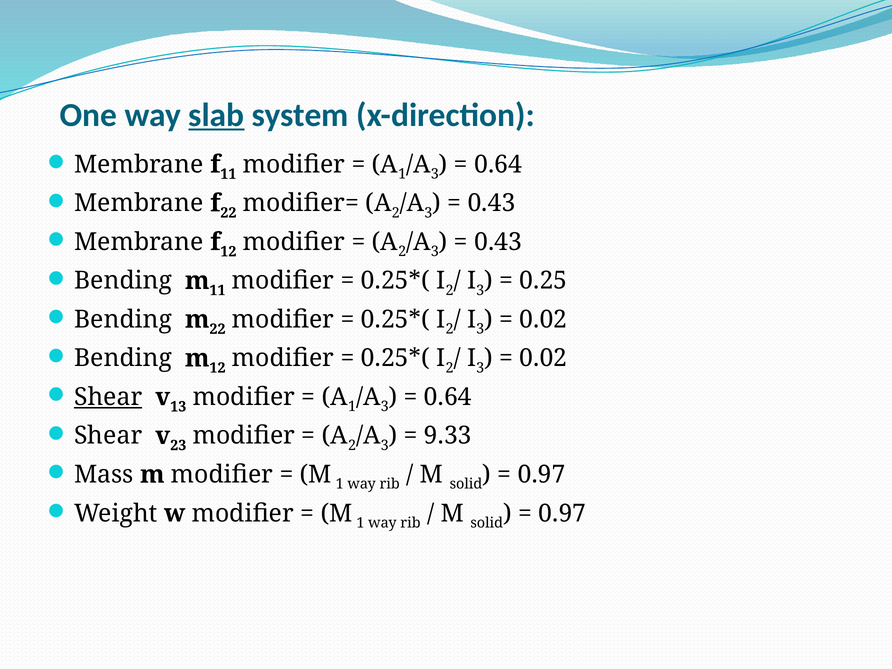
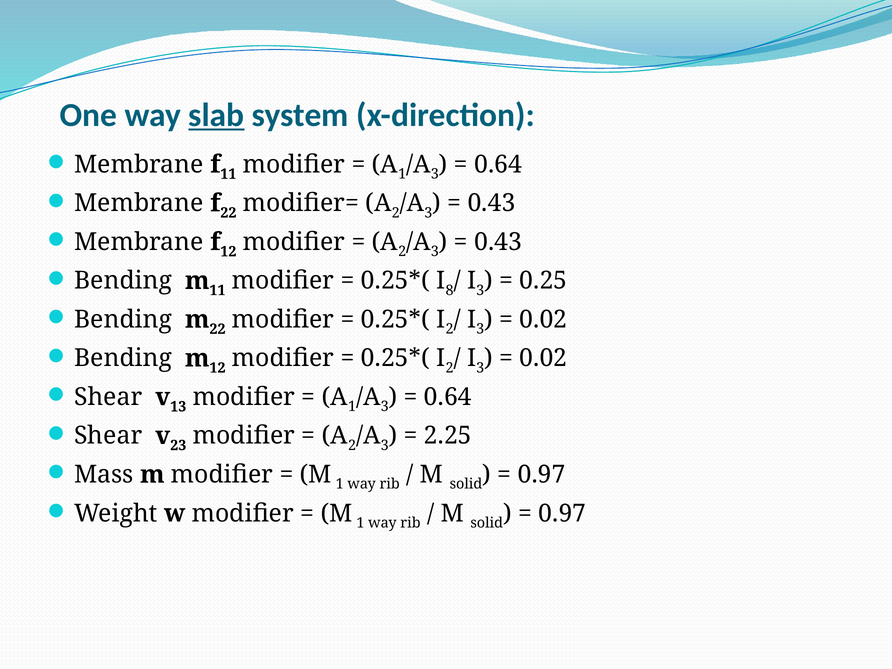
2: 2 -> 8 (450, 290)
Shear underline: present -> none (108, 397)
9.33: 9.33 -> 2.25 (448, 436)
